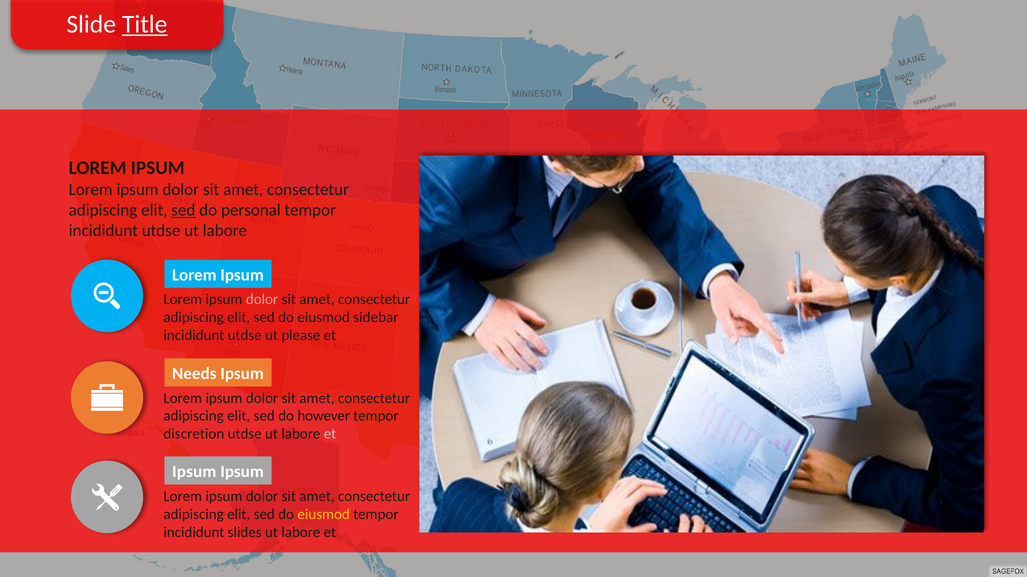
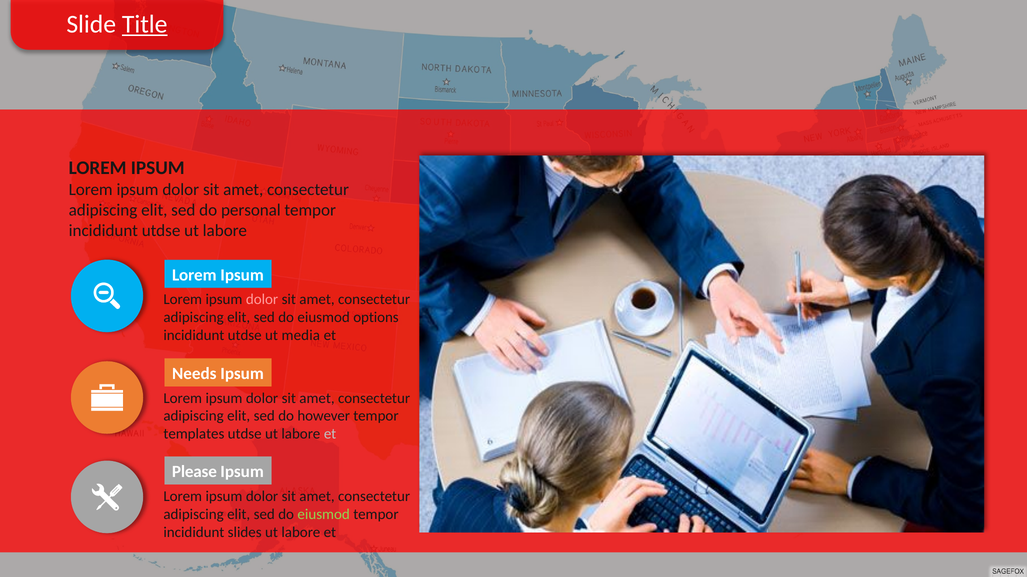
sed underline: present -> none (183, 211)
sidebar: sidebar -> options (376, 318)
please: please -> media (301, 336)
discretion: discretion -> templates (194, 435)
Ipsum: Ipsum -> Please (194, 472)
eiusmod colour: yellow -> light green (324, 515)
